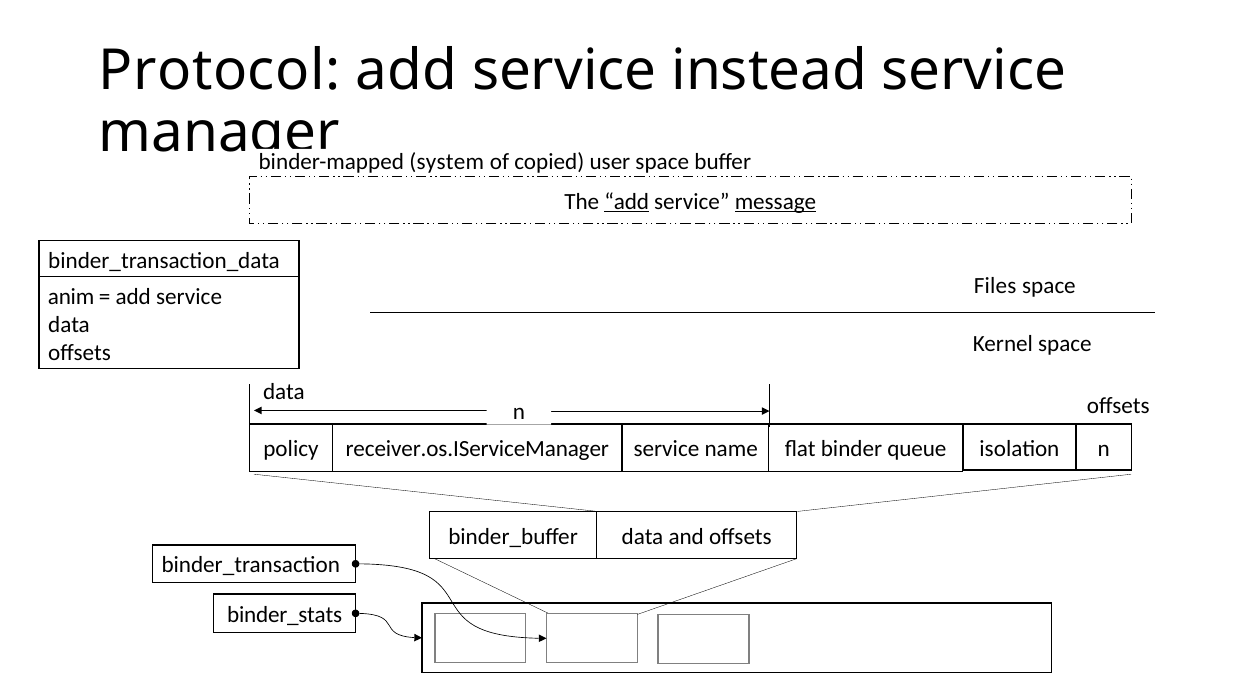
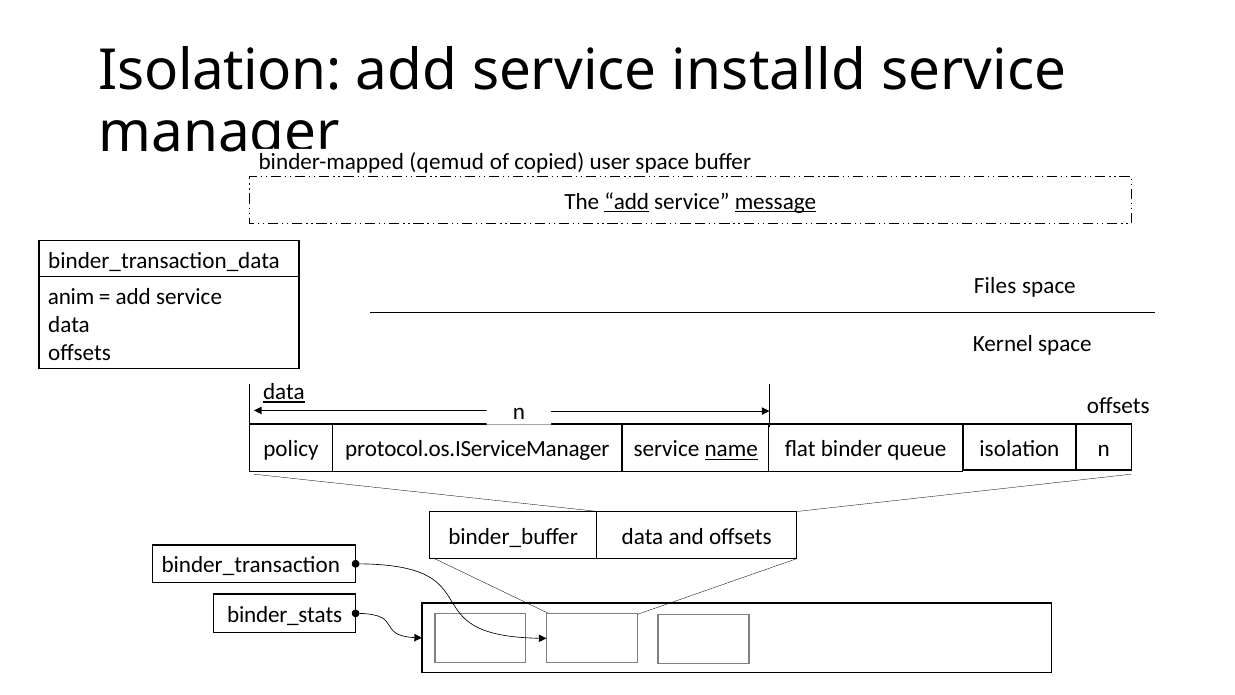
Protocol: Protocol -> Isolation (220, 71)
instead: instead -> installd (769, 71)
system: system -> qemud (447, 162)
data underline: none -> present (284, 392)
receiver.os.IServiceManager: receiver.os.IServiceManager -> protocol.os.IServiceManager (477, 449)
name underline: none -> present (731, 449)
